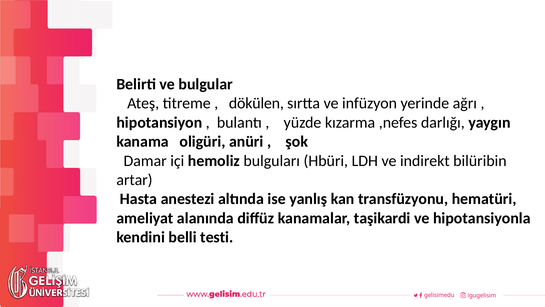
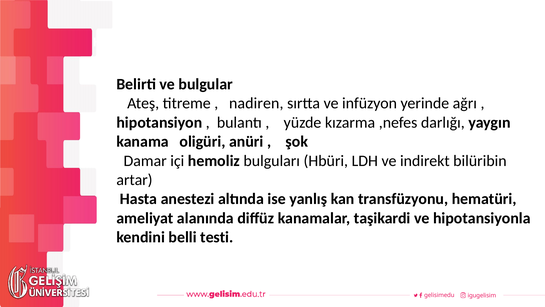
dökülen: dökülen -> nadiren (256, 103)
